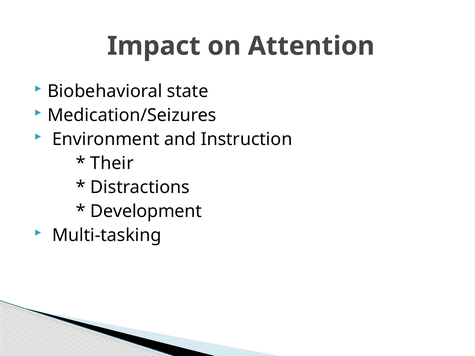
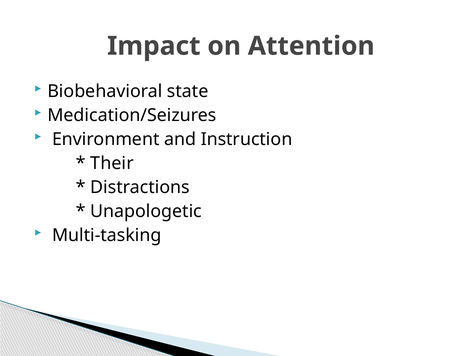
Development: Development -> Unapologetic (146, 211)
